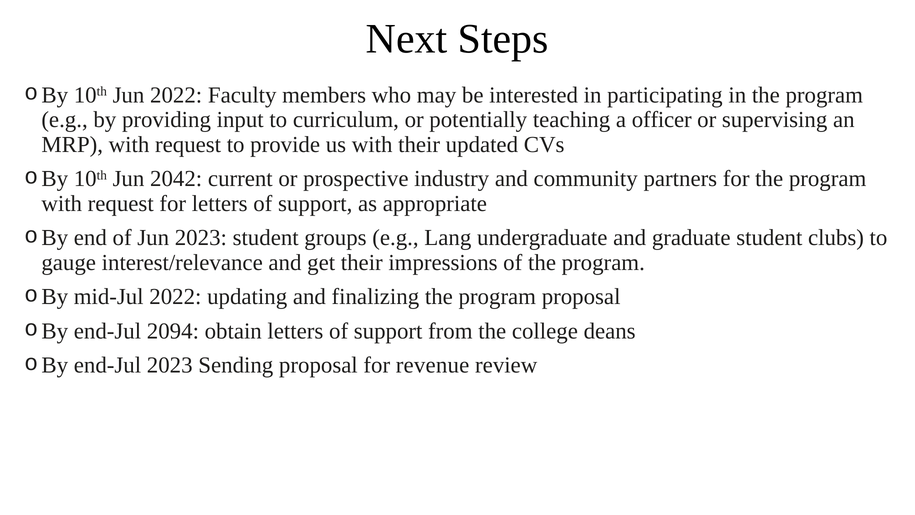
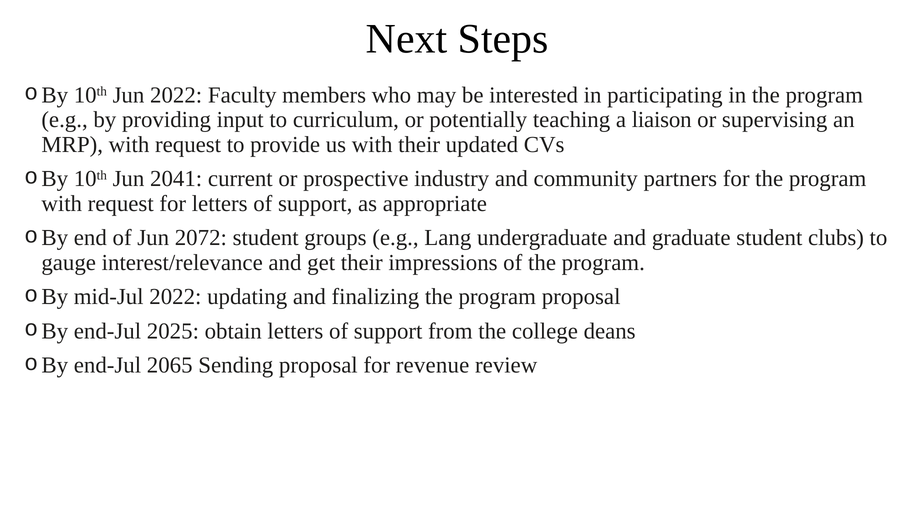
officer: officer -> liaison (662, 120)
2042: 2042 -> 2041 (176, 179)
Jun 2023: 2023 -> 2072 (201, 238)
2094: 2094 -> 2025 (173, 331)
end-Jul 2023: 2023 -> 2065 (170, 365)
